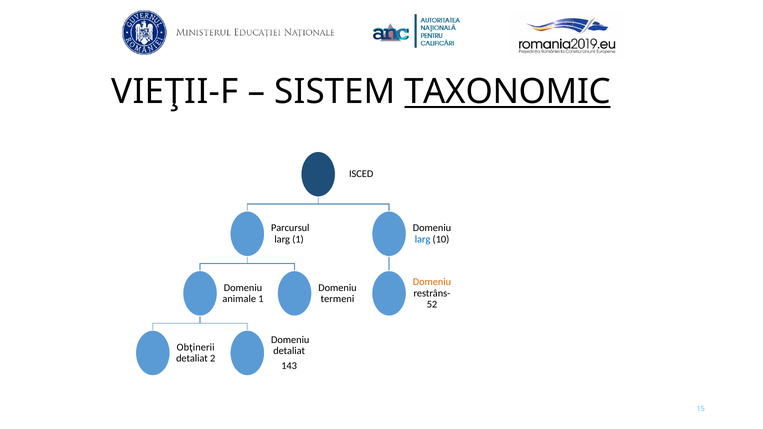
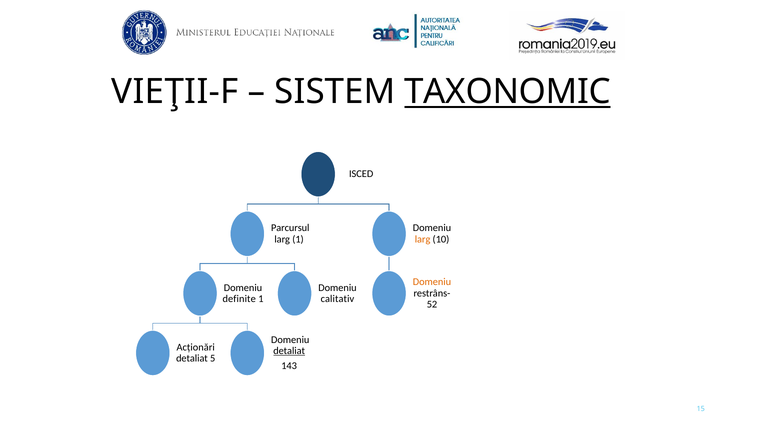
larg colour: blue -> orange (423, 239)
animale: animale -> definite (239, 299)
termeni: termeni -> calitativ (337, 299)
Obţinerii: Obţinerii -> Acționări (196, 347)
detaliat underline: none -> present (289, 351)
2: 2 -> 5 (213, 359)
